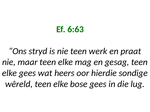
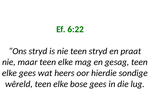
6:63: 6:63 -> 6:22 (76, 29)
teen werk: werk -> stryd (98, 51)
